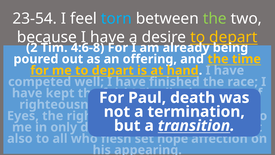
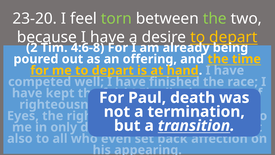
23-54: 23-54 -> 23-20 (35, 18)
torn colour: light blue -> light green (116, 18)
flesh: flesh -> even (116, 138)
hope: hope -> back (173, 138)
